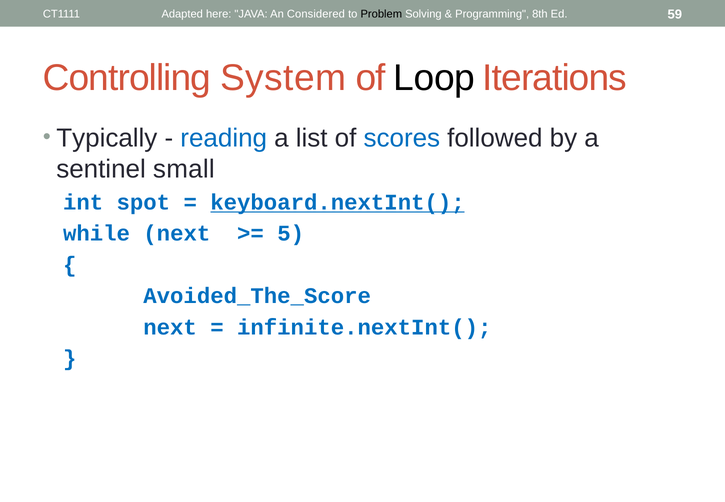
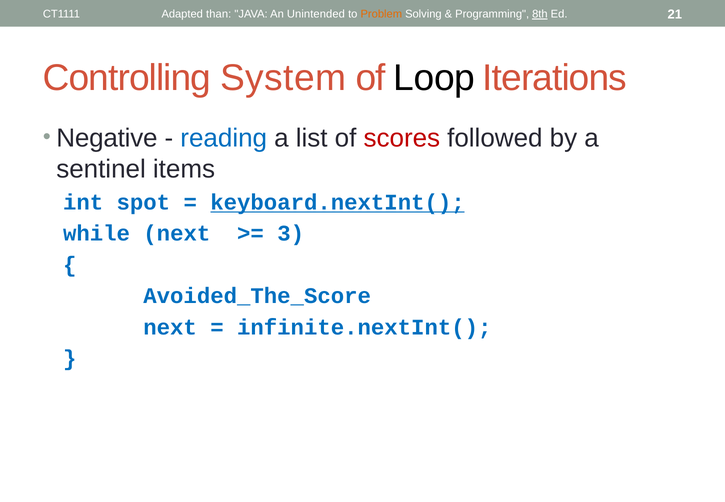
here: here -> than (219, 14)
Considered: Considered -> Unintended (316, 14)
Problem colour: black -> orange (381, 14)
8th underline: none -> present (540, 14)
59: 59 -> 21 (675, 14)
Typically: Typically -> Negative (107, 138)
scores colour: blue -> red (402, 138)
small: small -> items (184, 169)
5: 5 -> 3 (291, 234)
